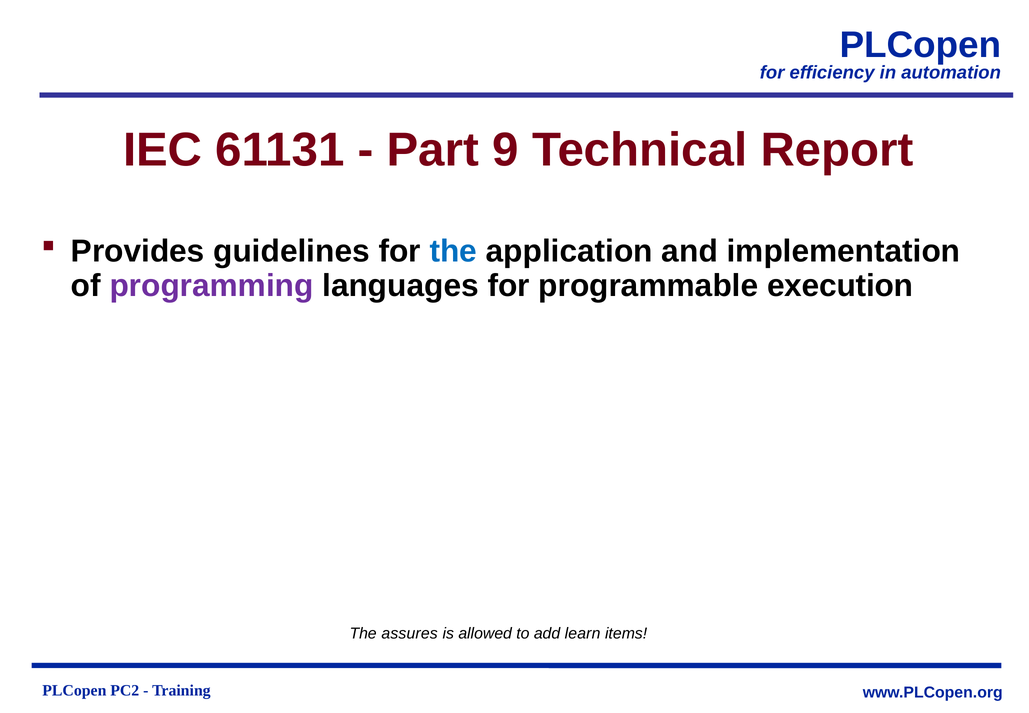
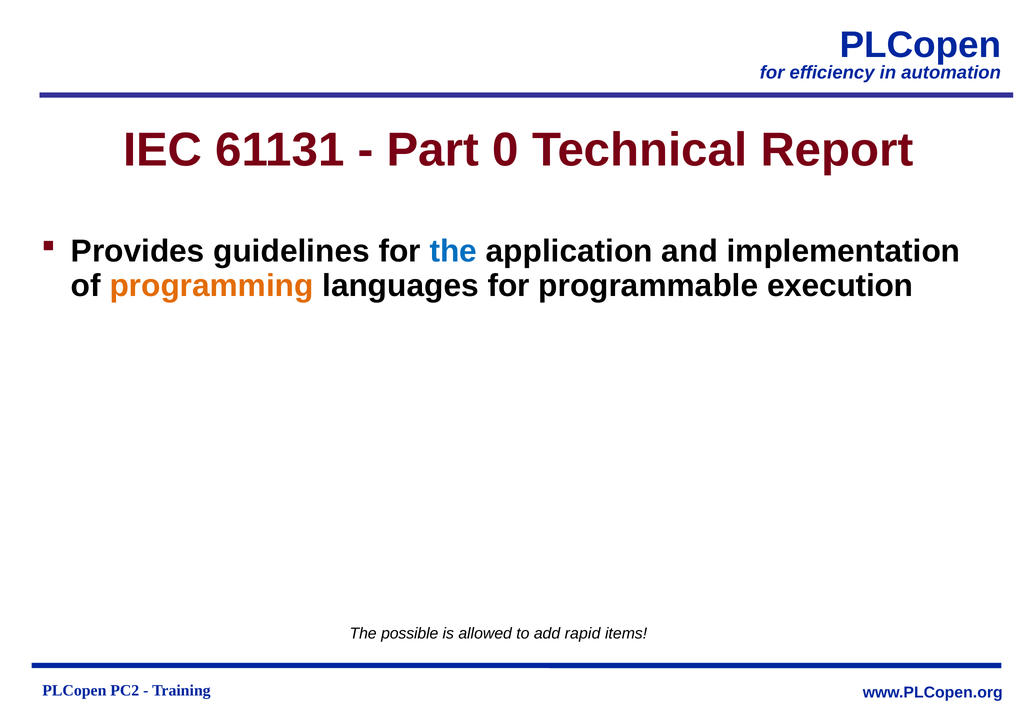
9: 9 -> 0 (506, 150)
programming colour: purple -> orange (212, 285)
assures: assures -> possible (410, 633)
learn: learn -> rapid (583, 633)
